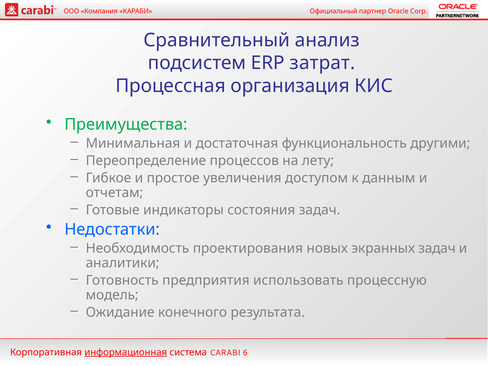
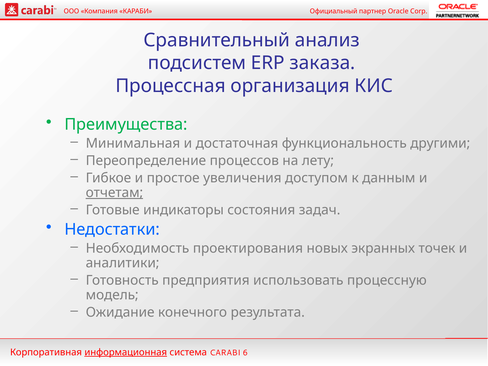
затрат: затрат -> заказа (323, 63)
отчетам underline: none -> present (114, 193)
экранных задач: задач -> точек (437, 248)
